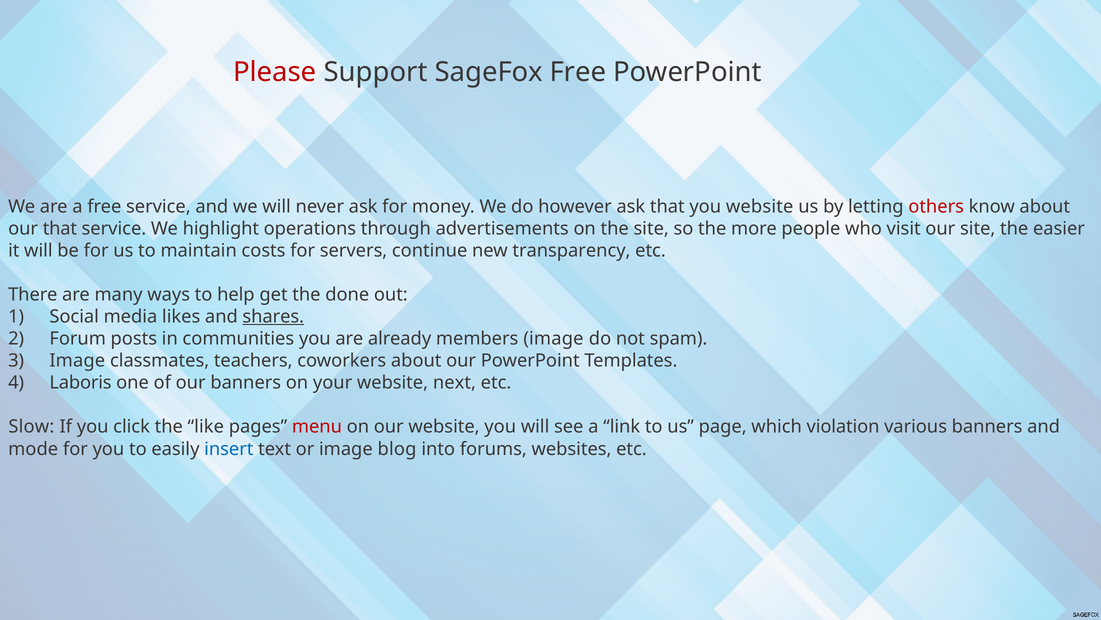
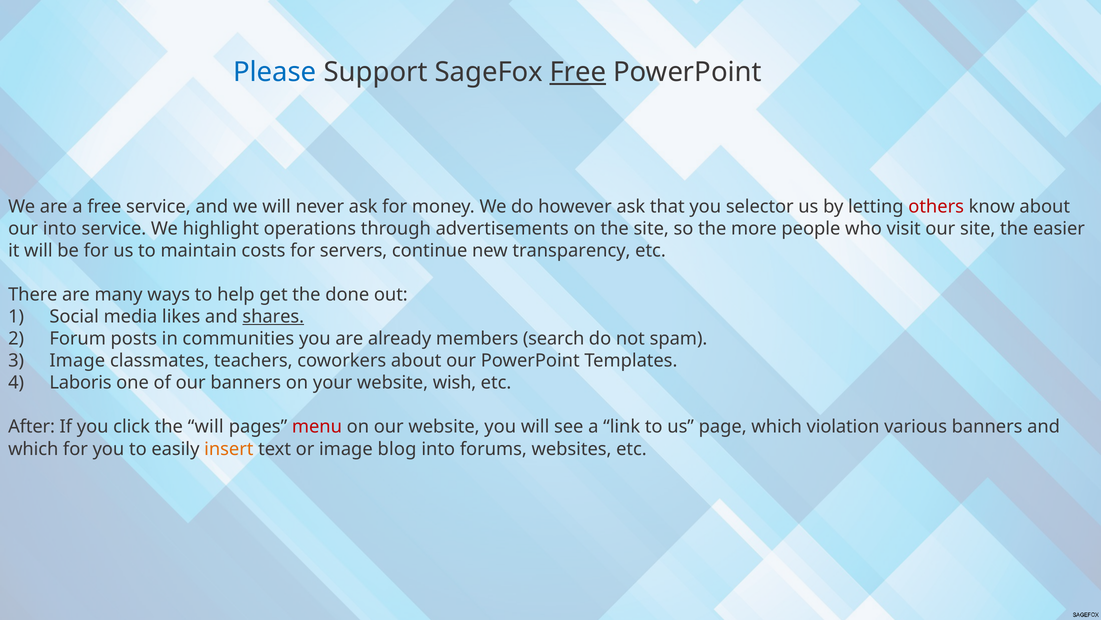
Please colour: red -> blue (275, 72)
Free underline: none -> present (578, 72)
you website: website -> selector (760, 206)
our that: that -> into (60, 228)
members image: image -> search (554, 338)
next: next -> wish (455, 382)
Slow: Slow -> After (32, 426)
the like: like -> will (206, 426)
mode: mode -> which (33, 448)
insert colour: blue -> orange (229, 448)
